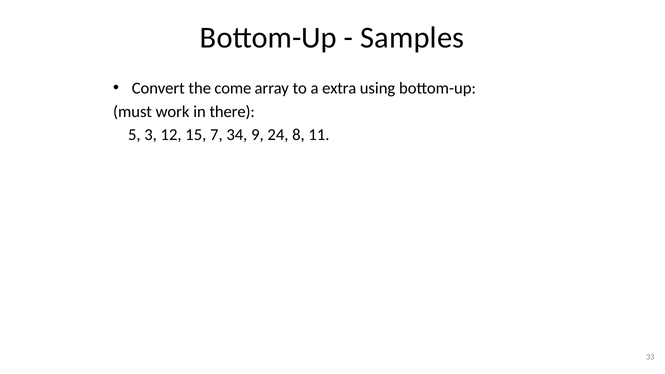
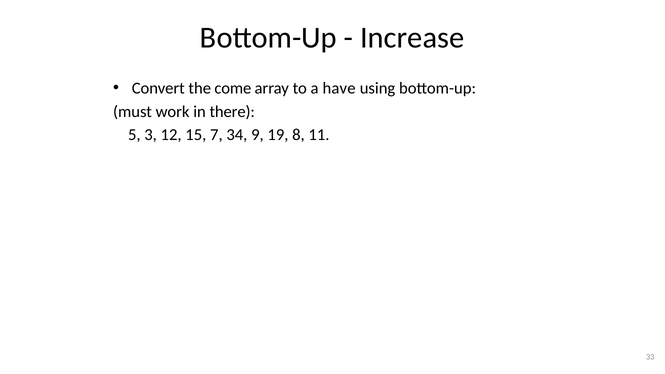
Samples: Samples -> Increase (412, 37)
extra: extra -> have (339, 88)
24: 24 -> 19 (278, 135)
